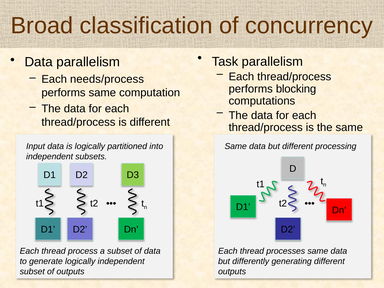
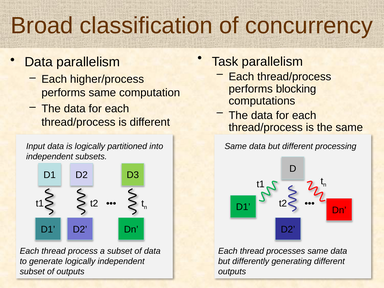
needs/process: needs/process -> higher/process (107, 79)
